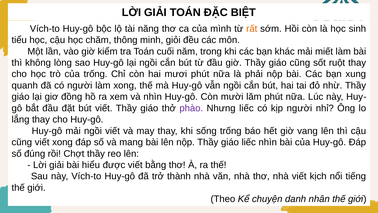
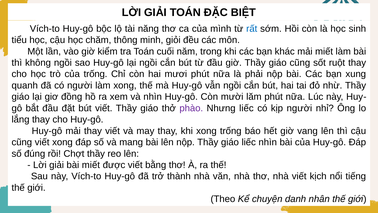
rất colour: orange -> blue (252, 29)
không lòng: lòng -> ngồi (63, 63)
mải ngồi: ngồi -> thay (93, 131)
khi sống: sống -> xong (206, 131)
bài hiểu: hiểu -> miết (91, 165)
